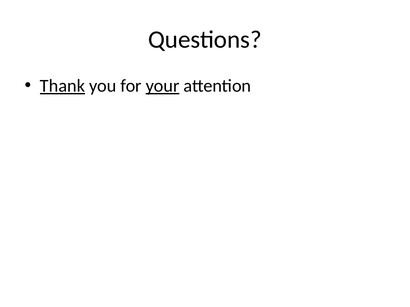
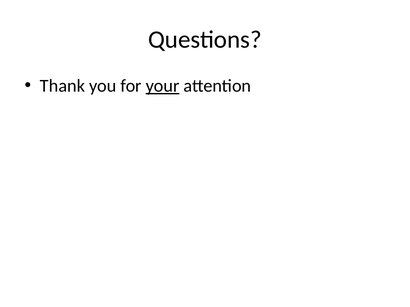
Thank underline: present -> none (62, 86)
